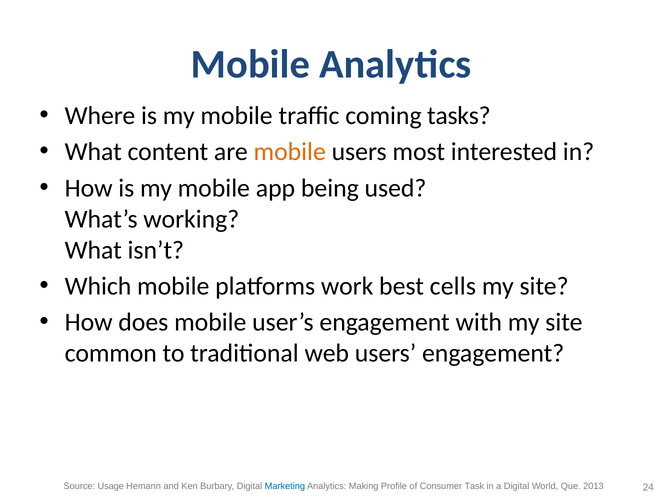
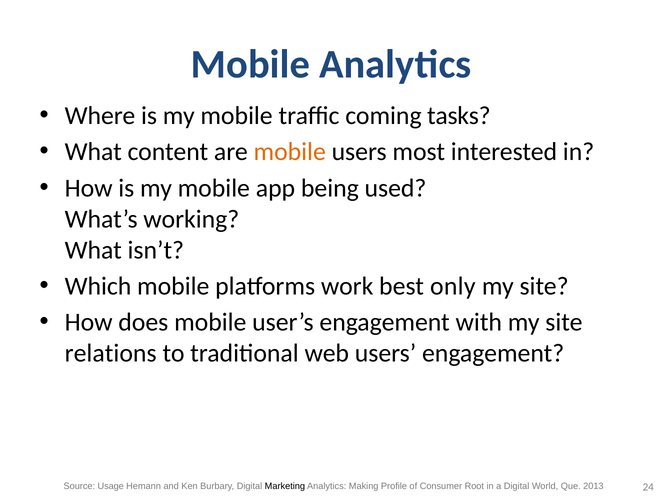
cells: cells -> only (453, 286)
common: common -> relations (111, 353)
Marketing colour: blue -> black (285, 486)
Task: Task -> Root (474, 486)
